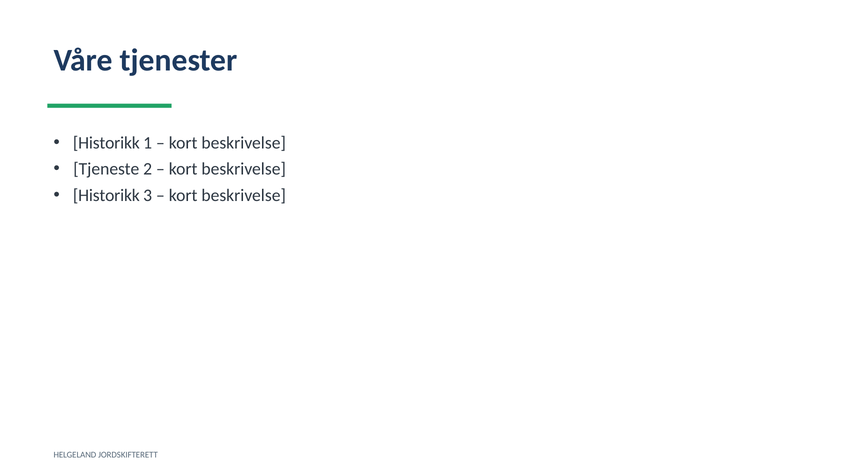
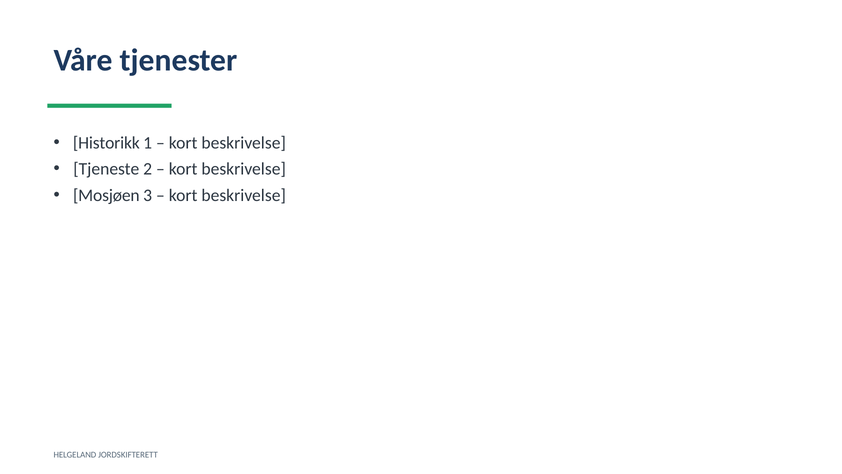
Historikk: Historikk -> Mosjøen (106, 195)
